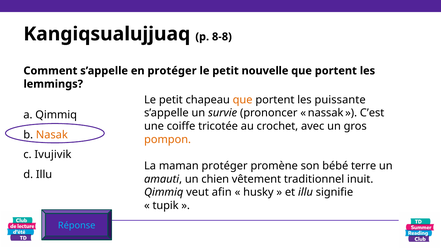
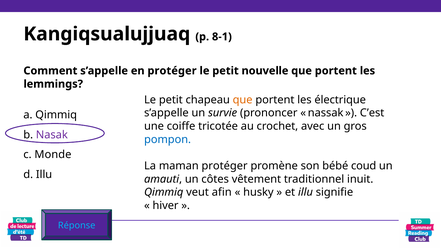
8-8: 8-8 -> 8-1 (222, 37)
puissante: puissante -> électrique (340, 100)
Nasak colour: orange -> purple (52, 135)
pompon colour: orange -> blue (168, 139)
Ivujivik: Ivujivik -> Monde (53, 155)
terre: terre -> coud (364, 166)
chien: chien -> côtes (215, 179)
tupik: tupik -> hiver (166, 206)
